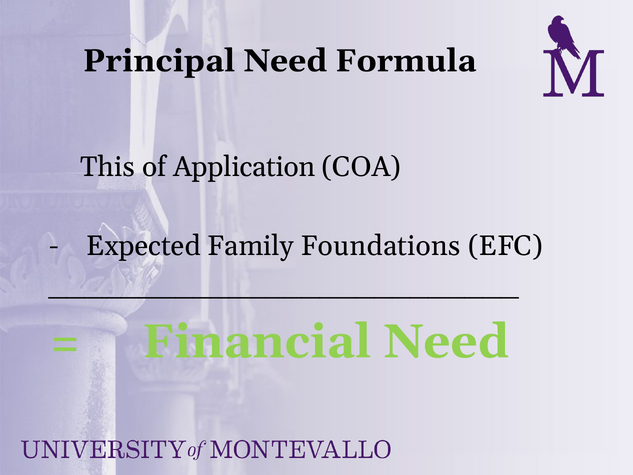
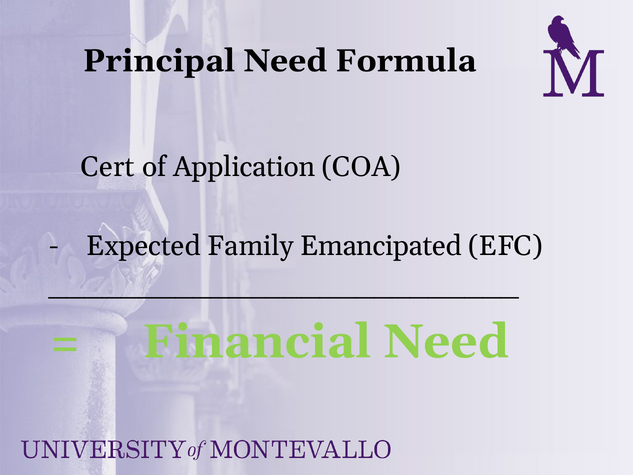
This: This -> Cert (108, 167)
Foundations: Foundations -> Emancipated (381, 246)
